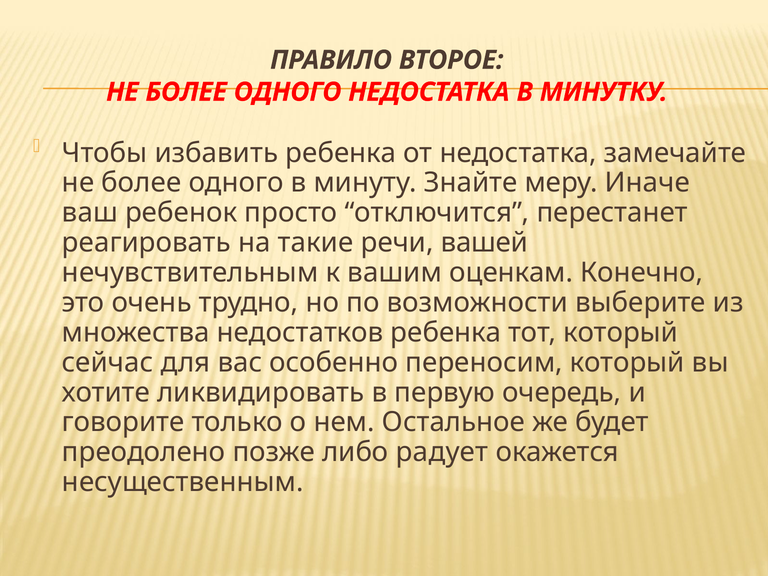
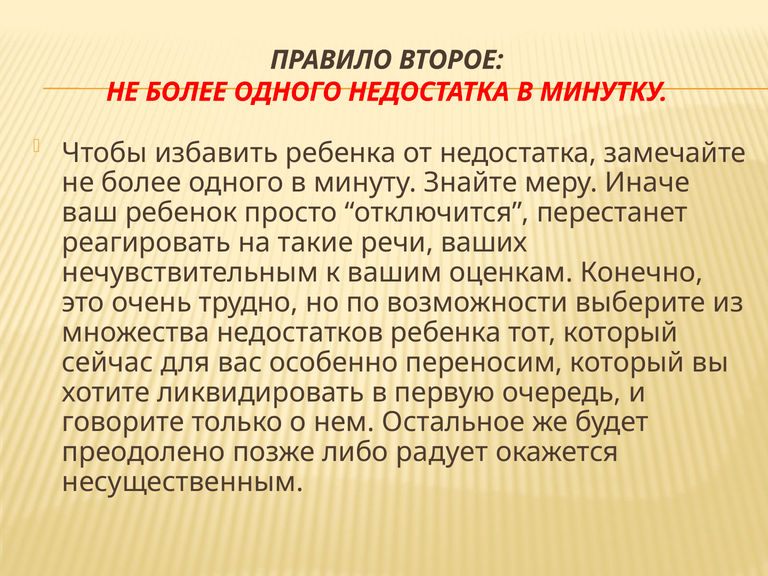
вашей: вашей -> ваших (484, 243)
